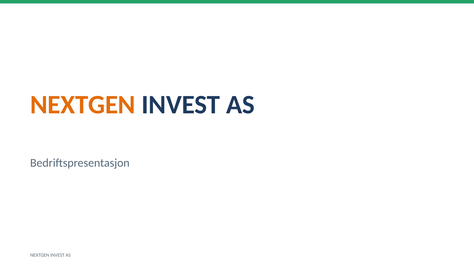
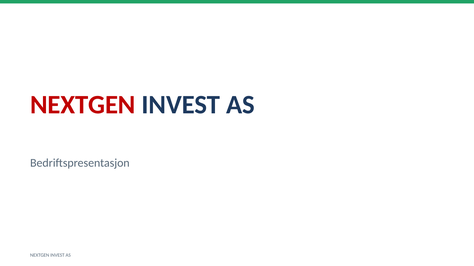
NEXTGEN colour: orange -> red (83, 105)
